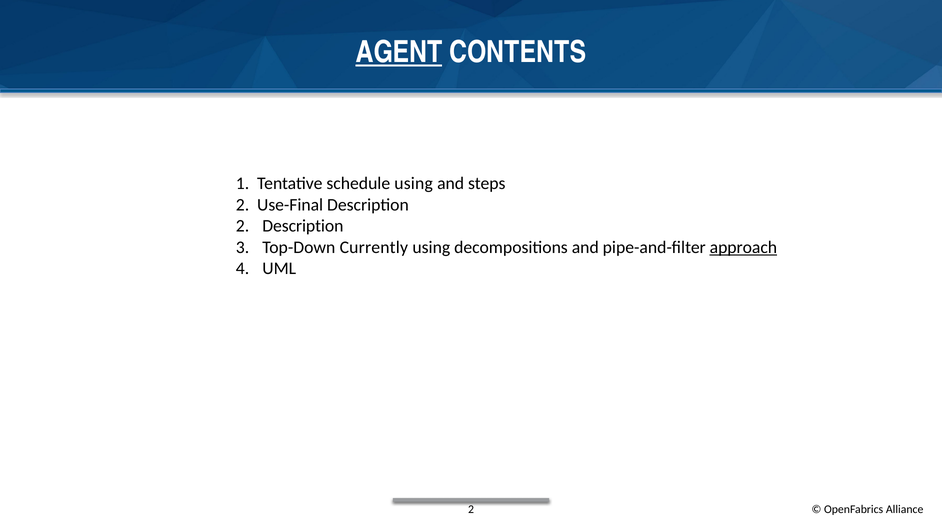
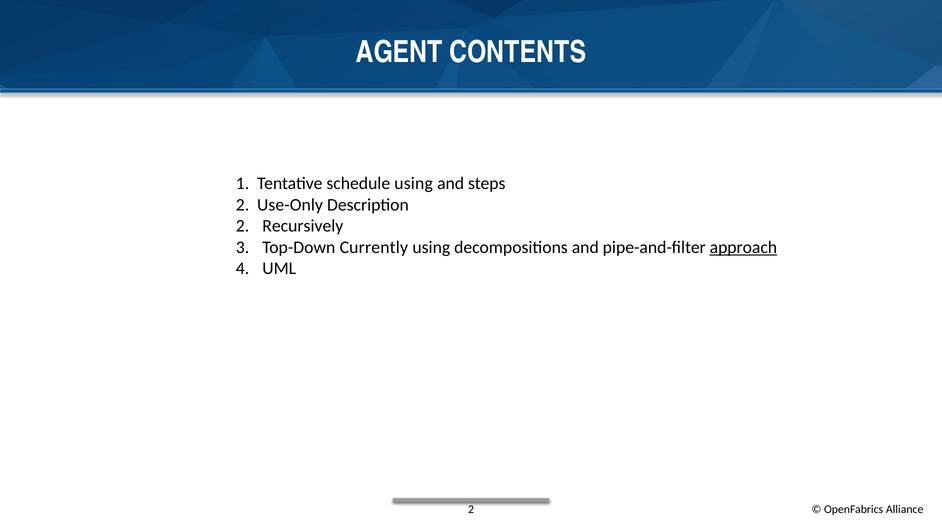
AGENT underline: present -> none (399, 52)
Use-Final: Use-Final -> Use-Only (290, 205)
2 Description: Description -> Recursively (303, 226)
